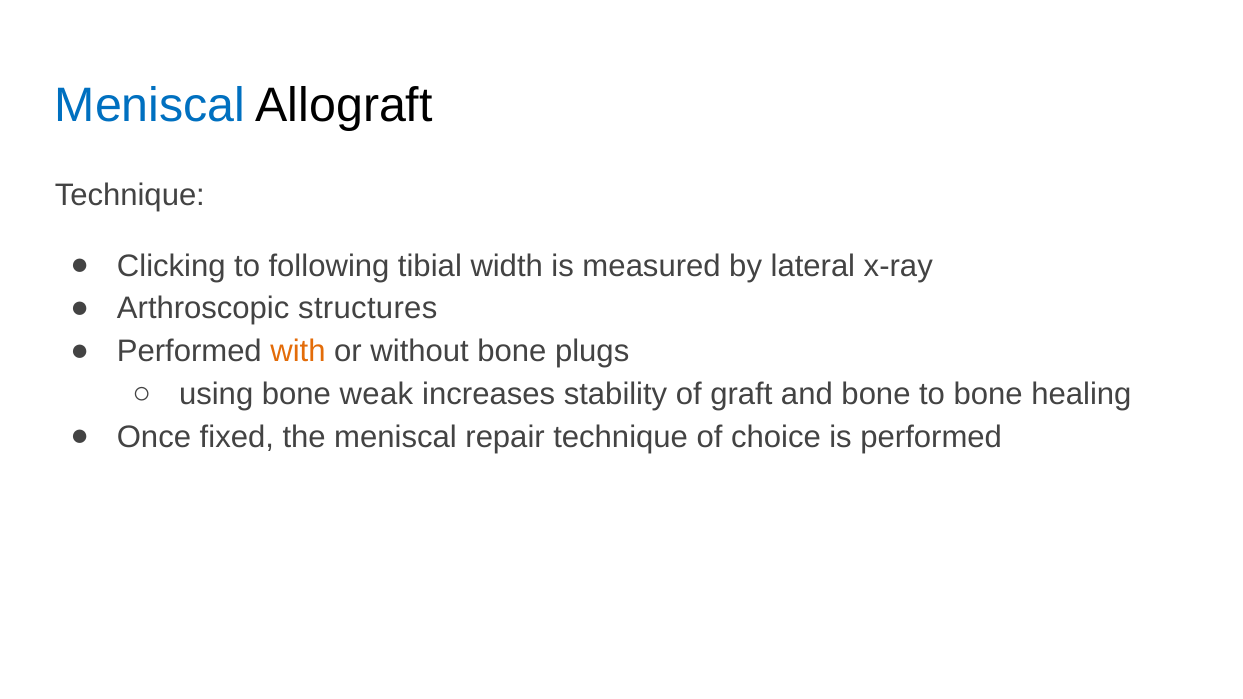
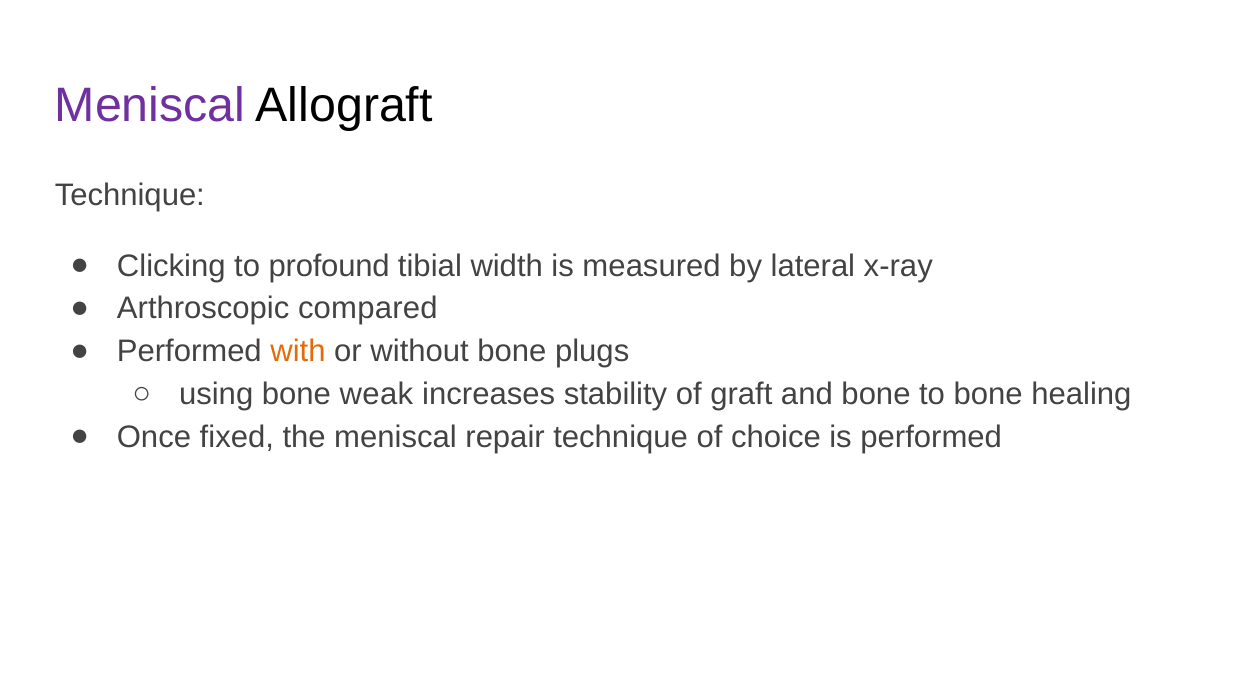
Meniscal colour: blue -> purple (150, 105)
following: following -> profound (329, 266)
structures: structures -> compared (368, 309)
